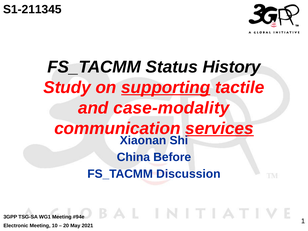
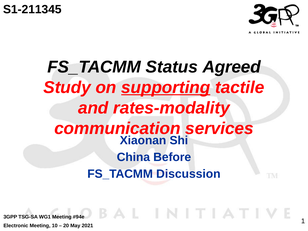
History: History -> Agreed (232, 67)
case-modality: case-modality -> rates-modality (171, 108)
services underline: present -> none (219, 129)
